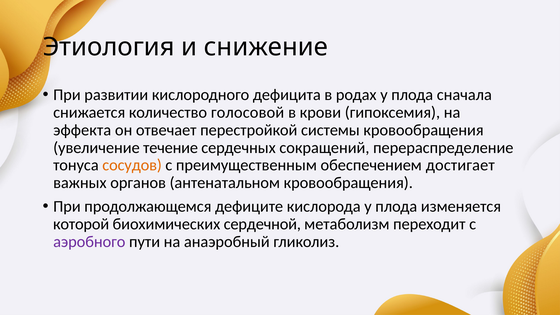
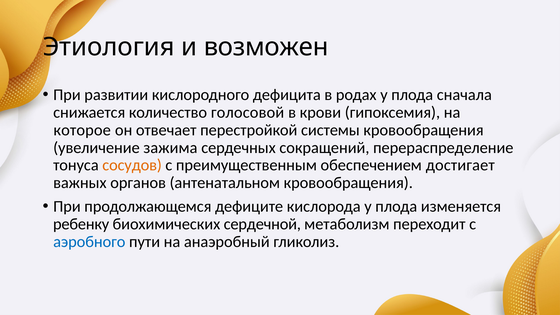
снижение: снижение -> возможен (266, 47)
эффекта: эффекта -> которое (82, 130)
течение: течение -> зажима (170, 148)
которой: которой -> ребенку (81, 224)
аэробного colour: purple -> blue (89, 242)
